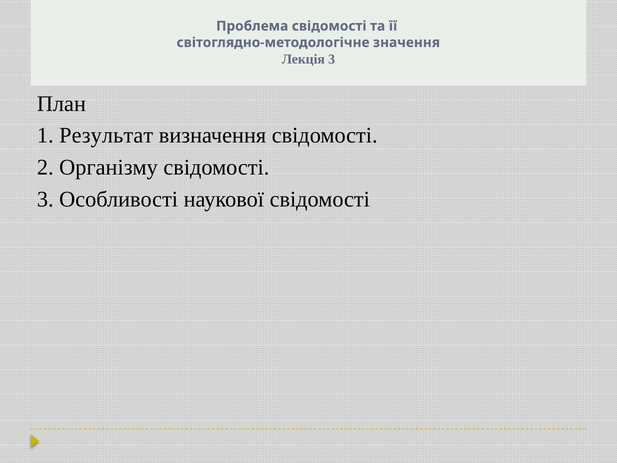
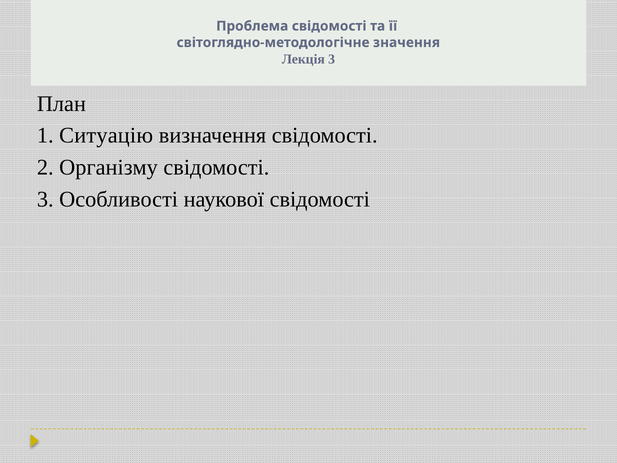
Результат: Результат -> Ситуацію (106, 136)
